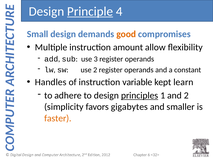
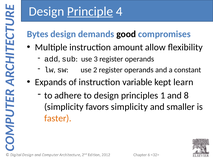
Small: Small -> Bytes (38, 34)
good colour: orange -> black (126, 34)
Handles: Handles -> Expands (51, 82)
principles underline: present -> none (140, 95)
and 2: 2 -> 8 (186, 95)
favors gigabytes: gigabytes -> simplicity (129, 107)
